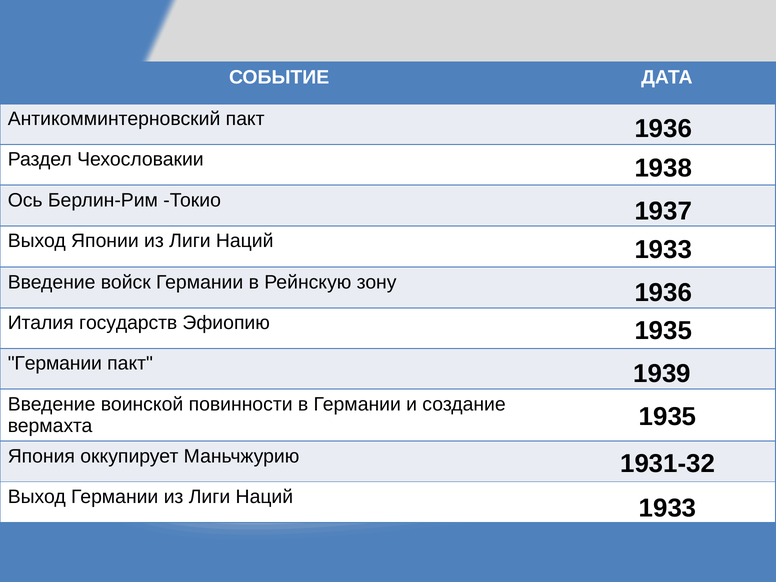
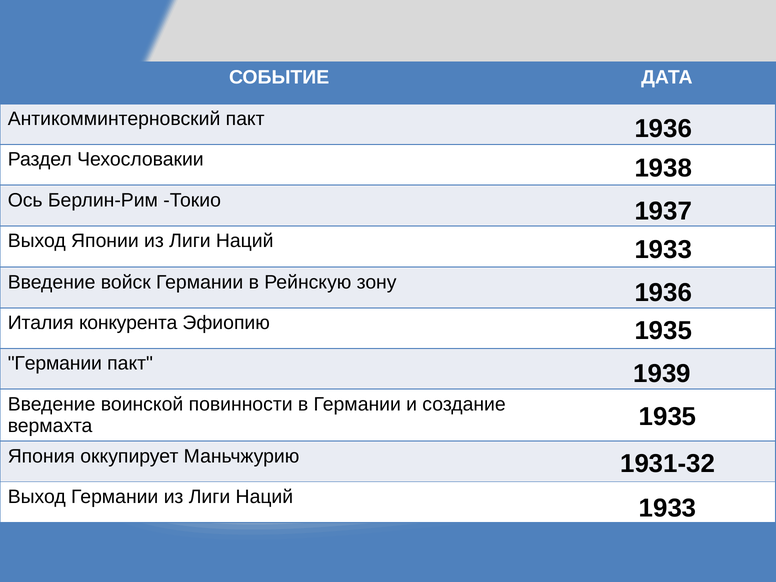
государств: государств -> конкурента (128, 323)
